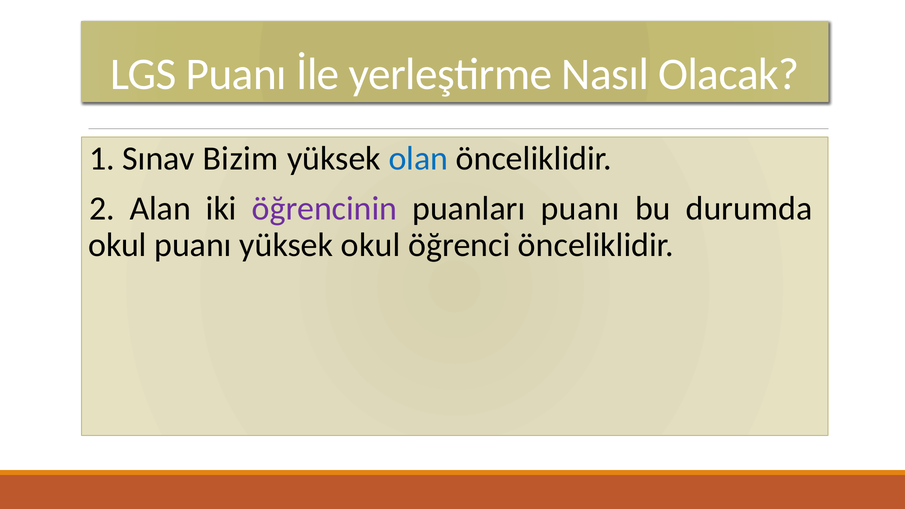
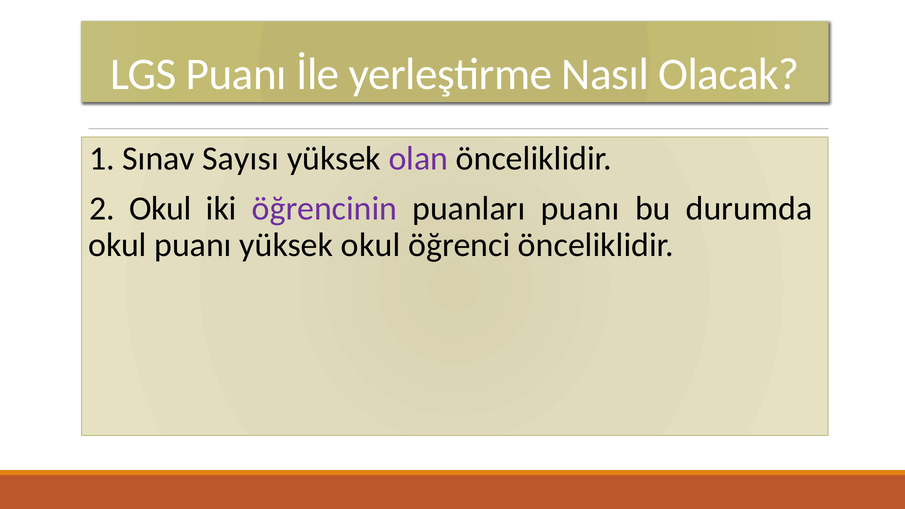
Bizim: Bizim -> Sayısı (241, 159)
olan colour: blue -> purple (418, 159)
2 Alan: Alan -> Okul (160, 208)
